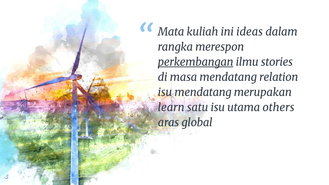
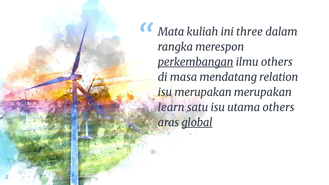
ideas: ideas -> three (249, 32)
ilmu stories: stories -> others (277, 62)
isu mendatang: mendatang -> merupakan (203, 92)
global underline: none -> present (197, 123)
